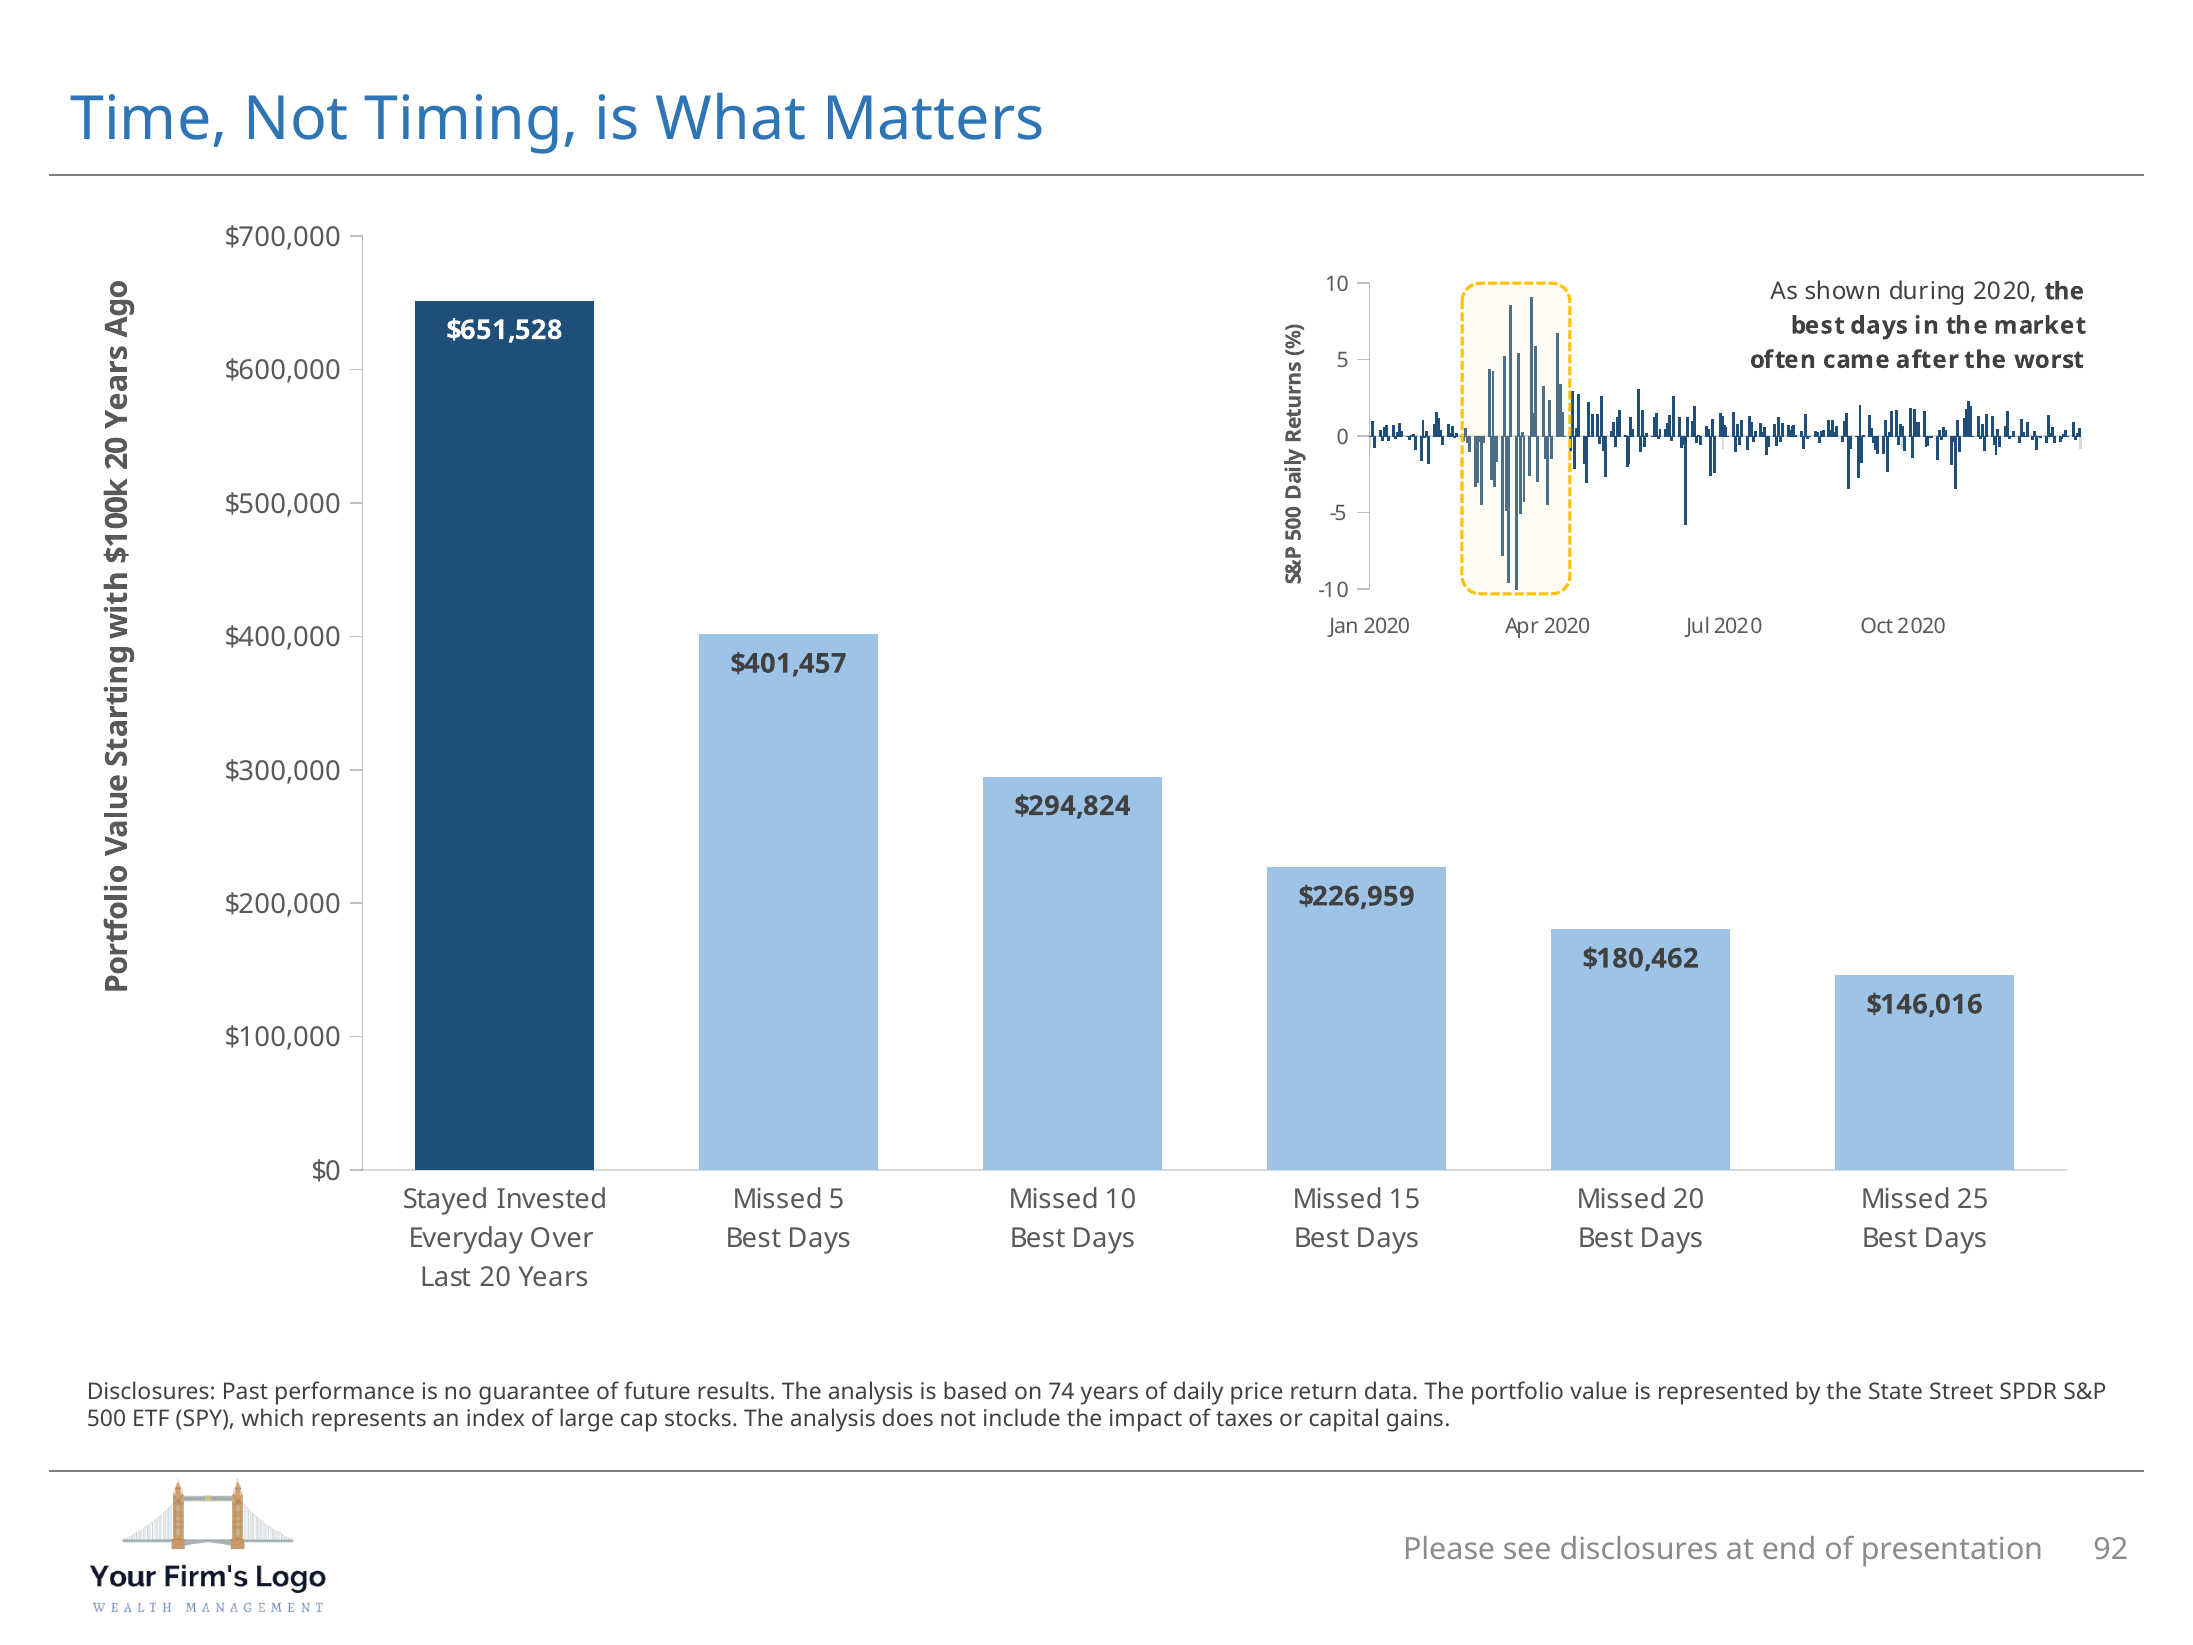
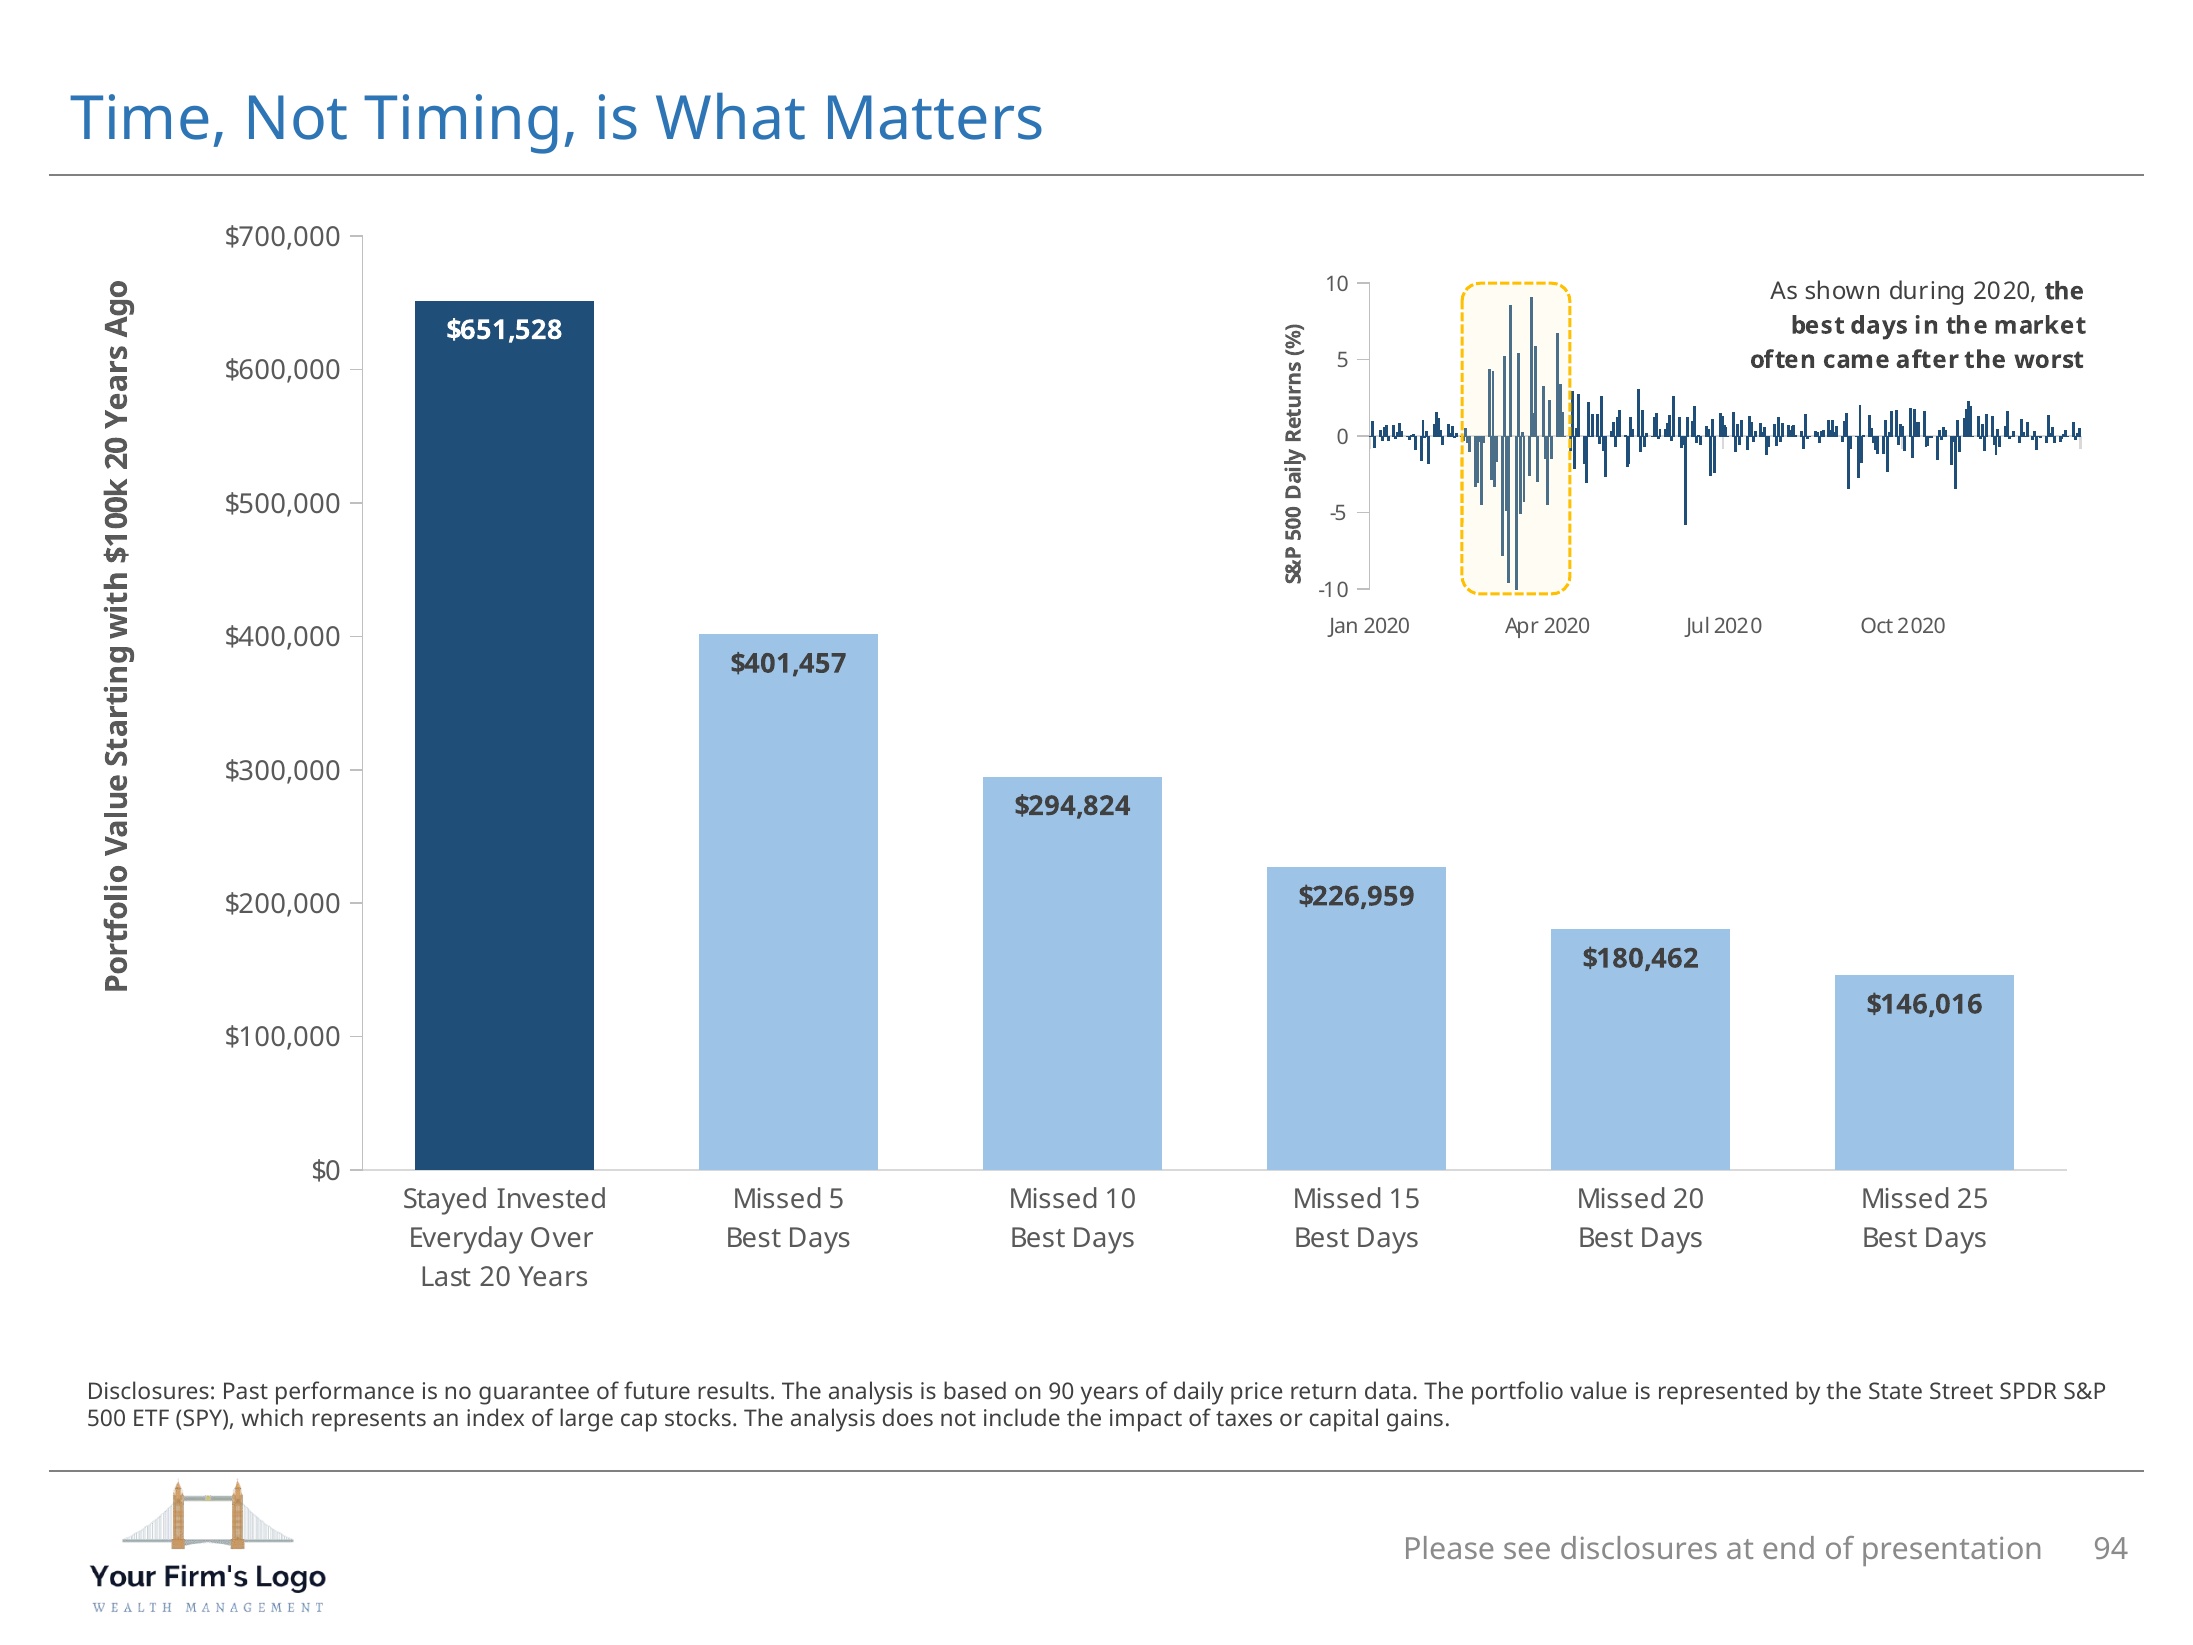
74: 74 -> 90 (1061, 1391)
92: 92 -> 94 (2111, 1549)
